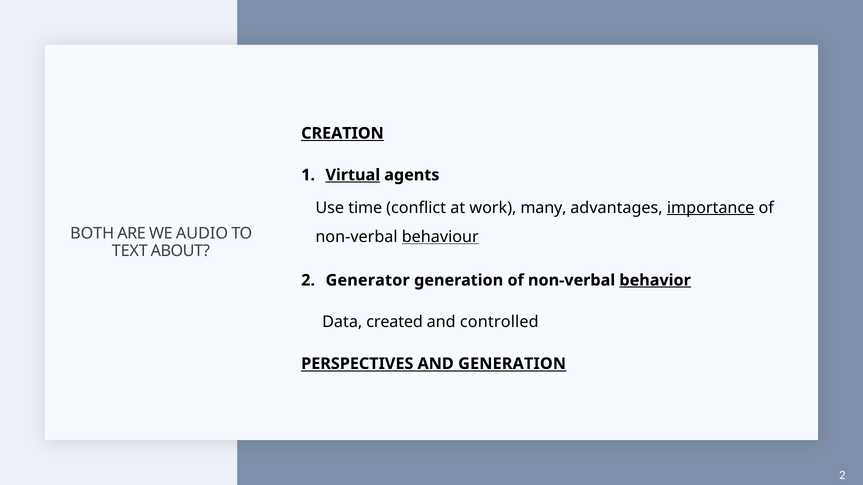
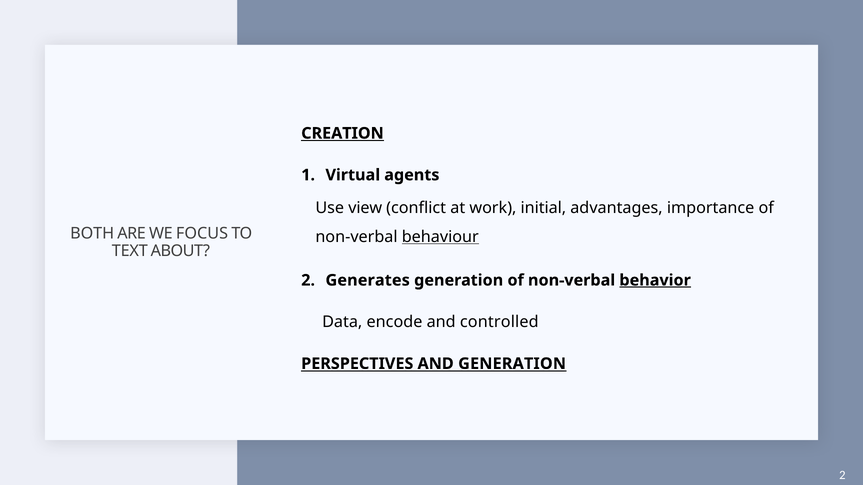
Virtual underline: present -> none (353, 175)
time: time -> view (365, 208)
many: many -> initial (543, 208)
importance underline: present -> none (711, 208)
AUDIO: AUDIO -> FOCUS (202, 234)
Generator: Generator -> Generates (368, 281)
created: created -> encode (394, 322)
